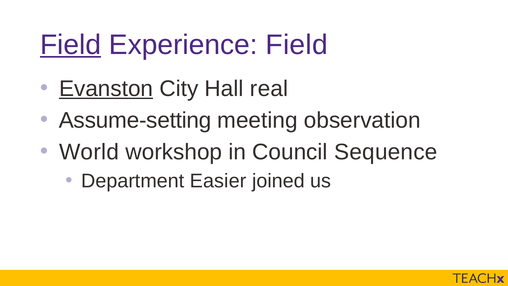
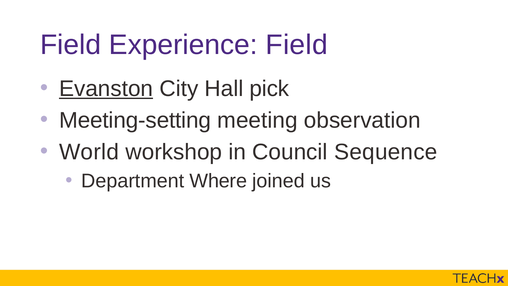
Field underline: present -> none (71, 45)
real: real -> pick (269, 89)
Assume-setting: Assume-setting -> Meeting-setting (135, 120)
Easier: Easier -> Where (218, 181)
